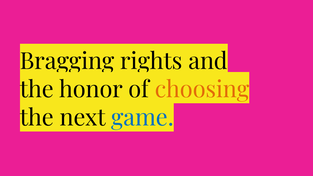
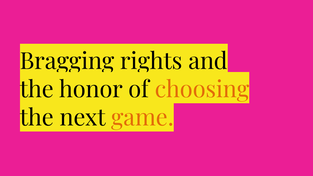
game colour: blue -> orange (142, 118)
